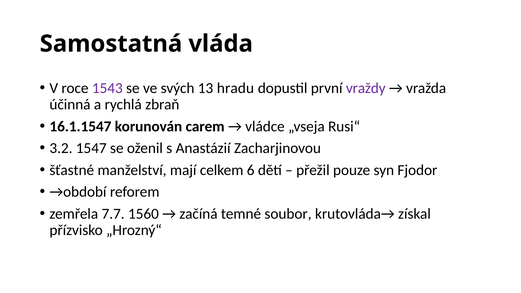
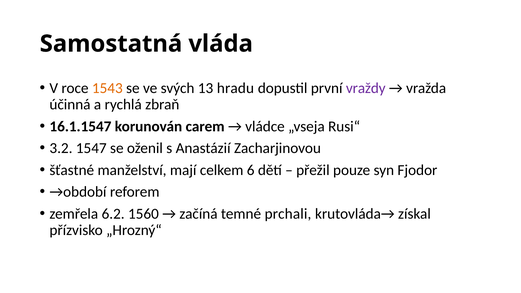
1543 colour: purple -> orange (107, 88)
7.7: 7.7 -> 6.2 (113, 214)
soubor: soubor -> prchali (288, 214)
